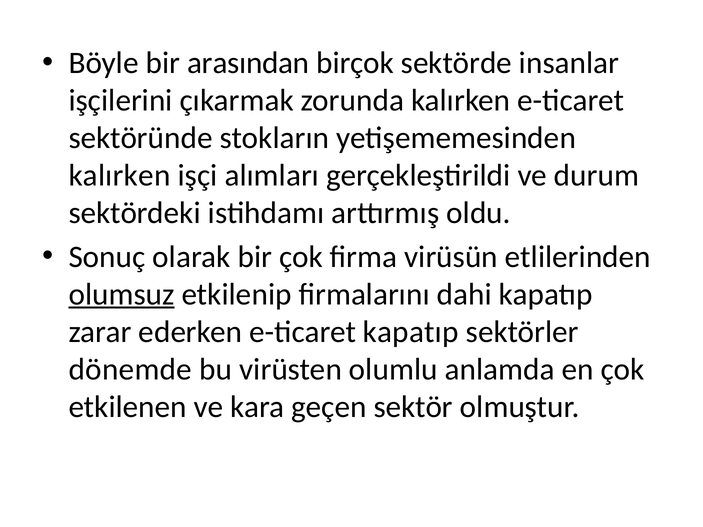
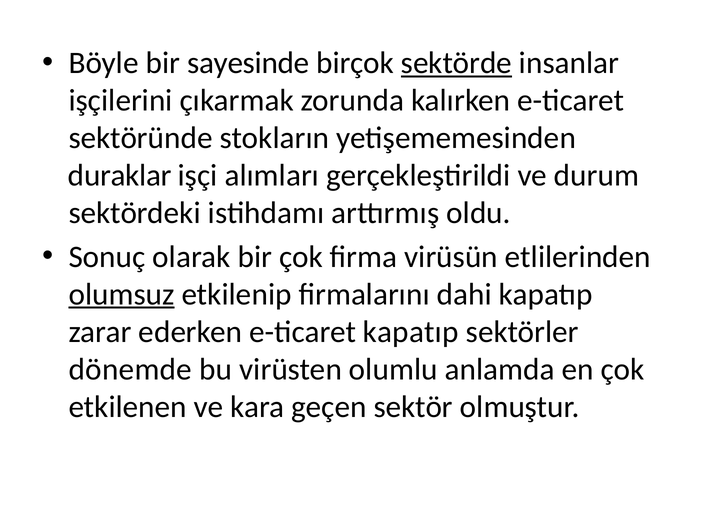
arasından: arasından -> sayesinde (248, 63)
sektörde underline: none -> present (456, 63)
kalırken: kalırken -> duraklar (120, 176)
